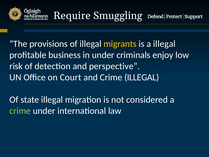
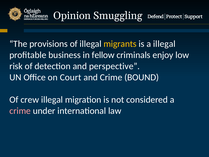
Require: Require -> Opinion (72, 16)
in under: under -> fellow (103, 55)
Crime ILLEGAL: ILLEGAL -> BOUND (142, 77)
state: state -> crew (30, 100)
crime colour: light green -> pink (20, 111)
